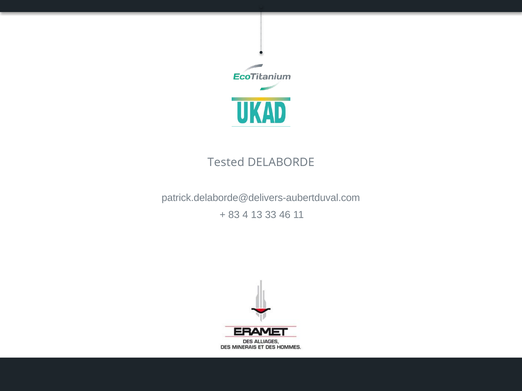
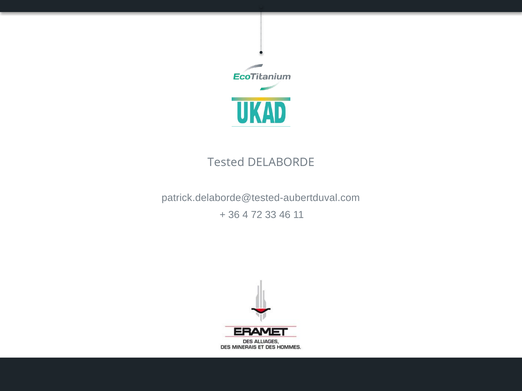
patrick.delaborde@delivers-aubertduval.com: patrick.delaborde@delivers-aubertduval.com -> patrick.delaborde@tested-aubertduval.com (261, 198)
83: 83 -> 36 (234, 215)
13: 13 -> 72 (257, 215)
